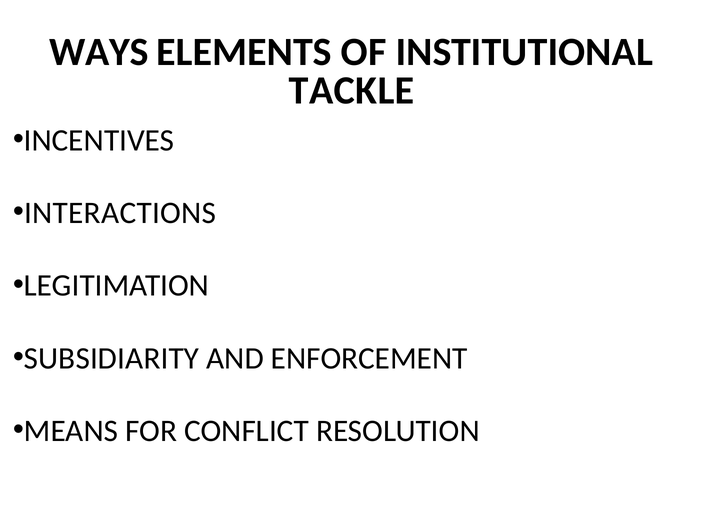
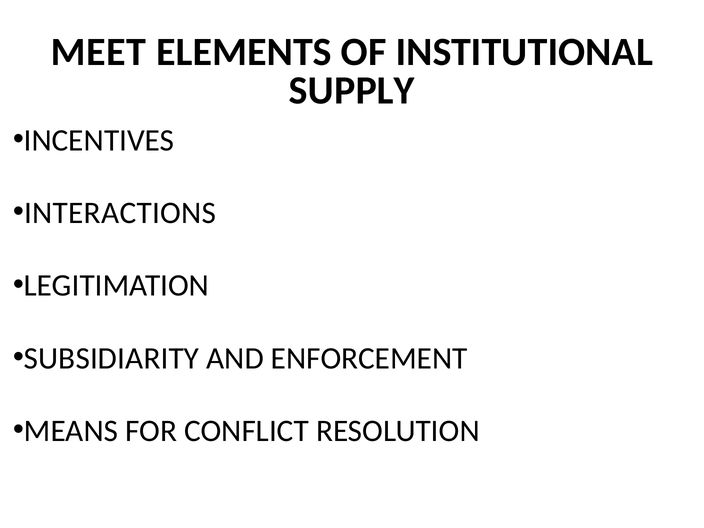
WAYS: WAYS -> MEET (98, 52)
TACKLE: TACKLE -> SUPPLY (352, 90)
